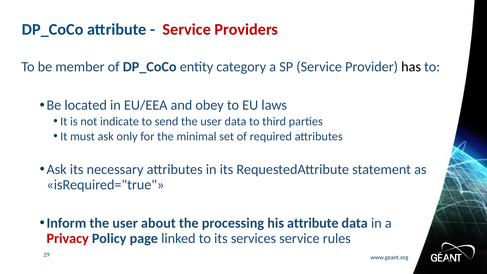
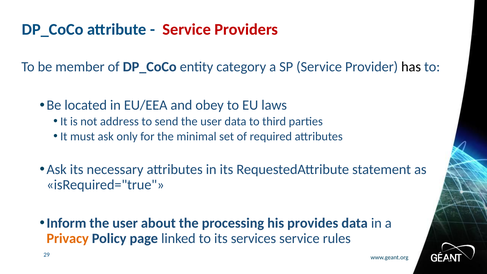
indicate: indicate -> address (119, 121)
his attribute: attribute -> provides (313, 223)
Privacy colour: red -> orange (68, 238)
